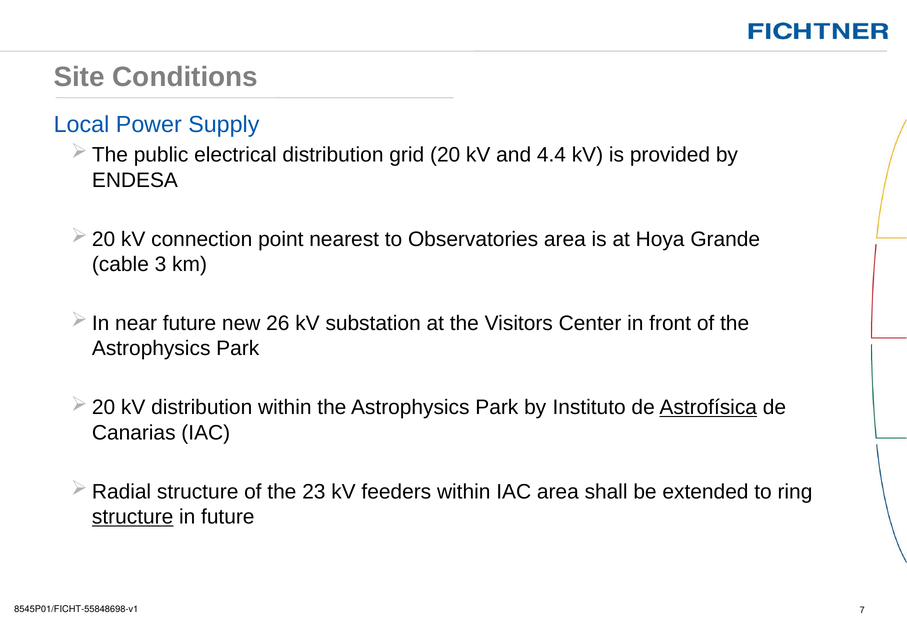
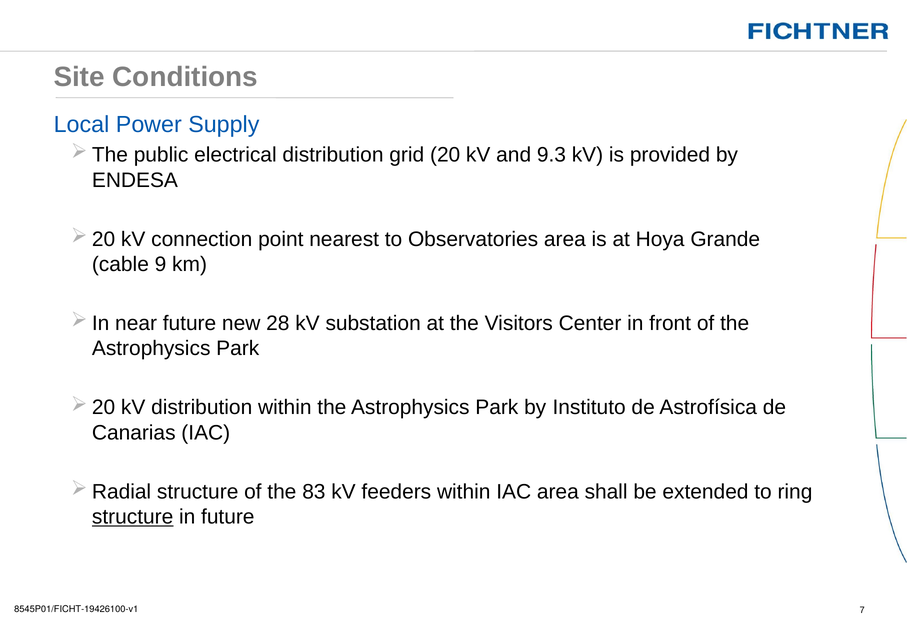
4.4: 4.4 -> 9.3 (551, 155)
3: 3 -> 9 (161, 264)
26: 26 -> 28 (278, 323)
Astrofísica underline: present -> none (708, 408)
23: 23 -> 83 (314, 492)
8545P01/FICHT-55848698-v1: 8545P01/FICHT-55848698-v1 -> 8545P01/FICHT-19426100-v1 (76, 609)
